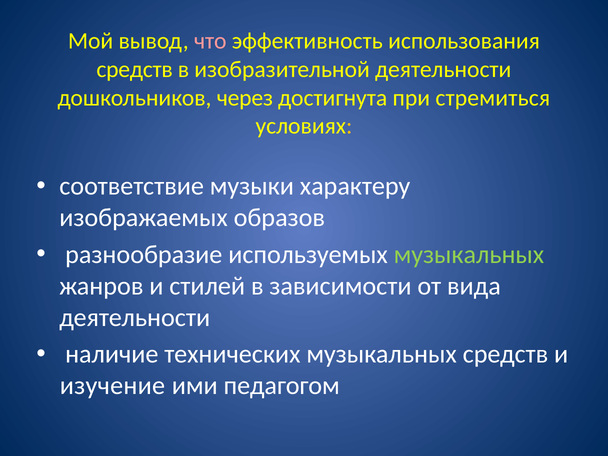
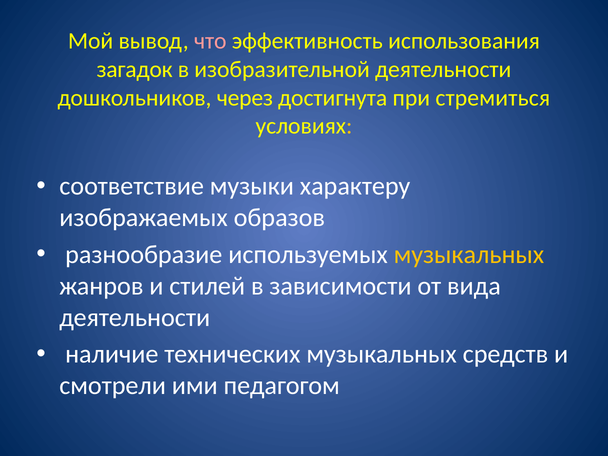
средств: средств -> загадок (135, 69)
музыкальных colour: light green -> yellow (469, 255)
изучение: изучение -> смотрели (113, 386)
